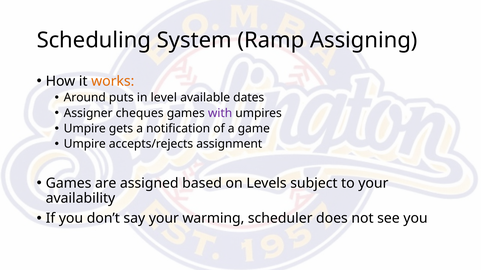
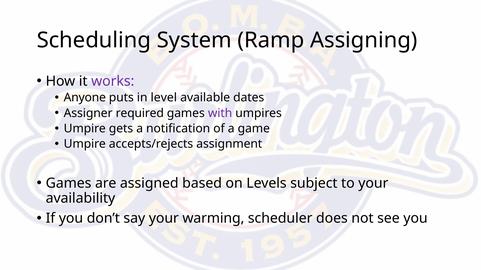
works colour: orange -> purple (113, 81)
Around: Around -> Anyone (85, 98)
cheques: cheques -> required (140, 113)
